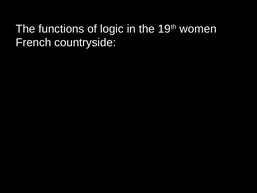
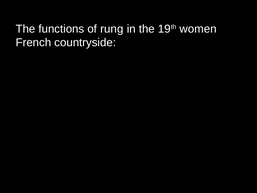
logic: logic -> rung (112, 29)
